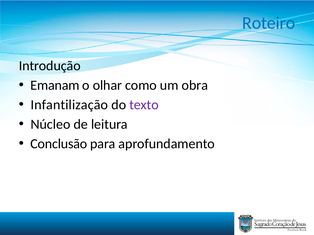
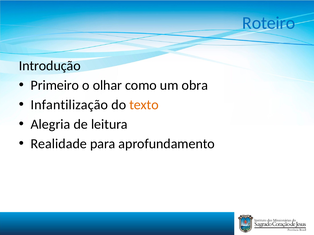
Emanam: Emanam -> Primeiro (55, 85)
texto colour: purple -> orange (144, 105)
Núcleo: Núcleo -> Alegria (50, 125)
Conclusão: Conclusão -> Realidade (59, 144)
